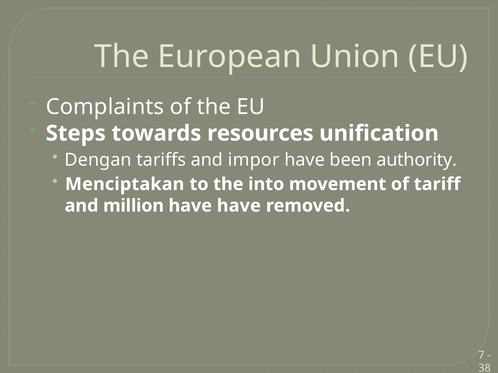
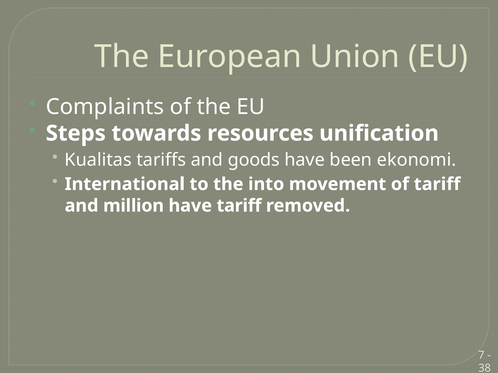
Dengan: Dengan -> Kualitas (98, 160)
impor: impor -> goods (254, 160)
authority: authority -> ekonomi (417, 160)
Menciptakan: Menciptakan -> International (125, 184)
have have: have -> tariff (239, 206)
